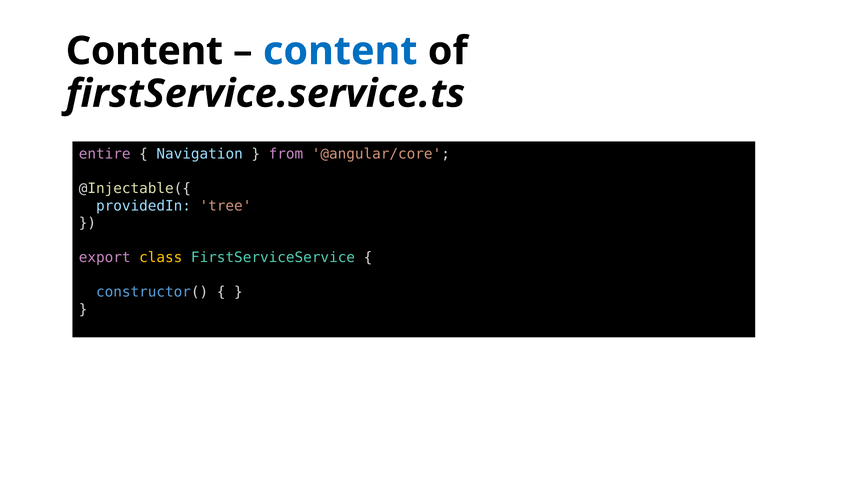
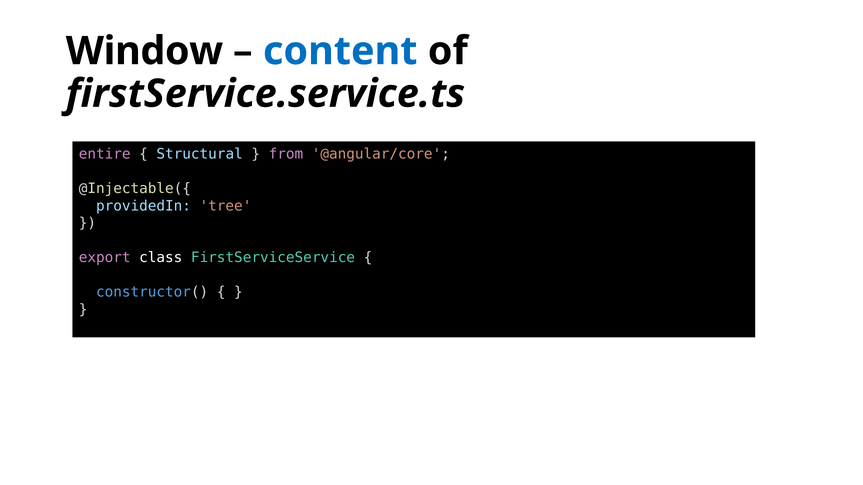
Content: Content -> Window (144, 51)
Navigation: Navigation -> Structural (200, 154)
class colour: yellow -> white (161, 258)
